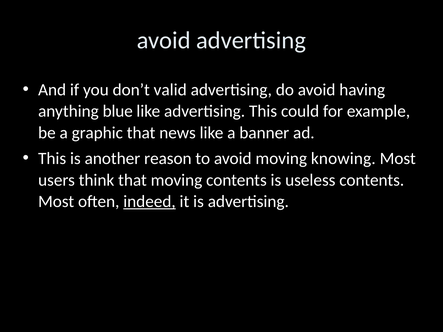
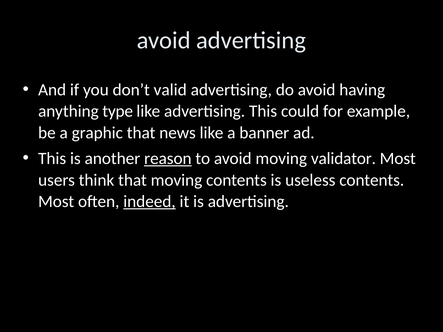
blue: blue -> type (118, 111)
reason underline: none -> present (168, 159)
knowing: knowing -> validator (343, 159)
